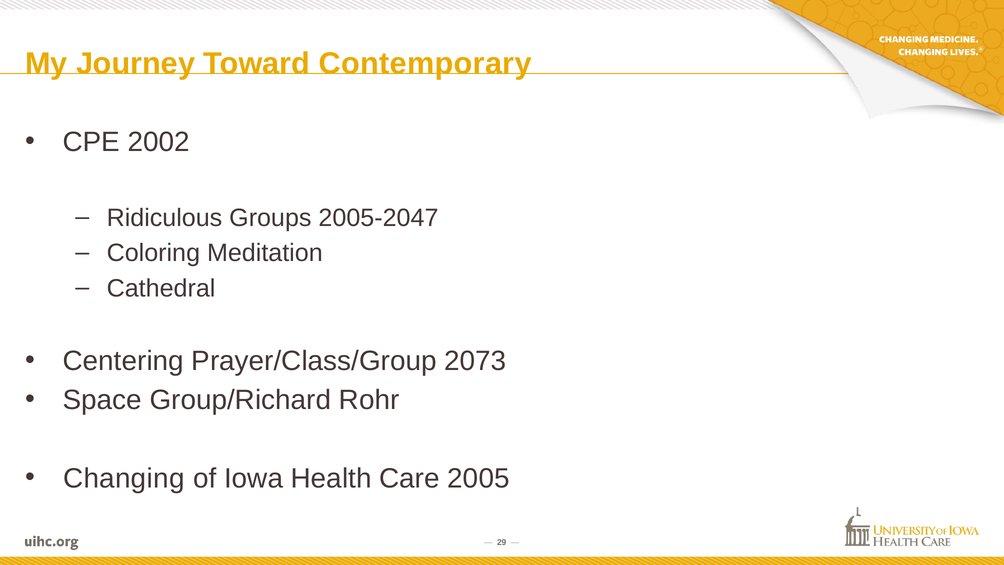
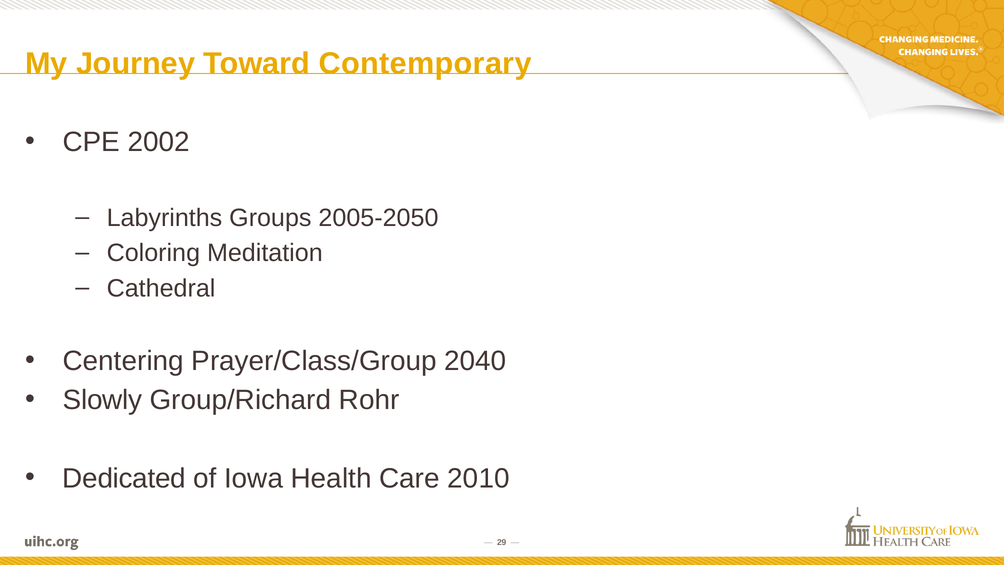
Ridiculous: Ridiculous -> Labyrinths (164, 218)
2005-2047: 2005-2047 -> 2005-2050 (378, 218)
2073: 2073 -> 2040 (475, 361)
Space: Space -> Slowly (102, 400)
Changing: Changing -> Dedicated (124, 478)
2005: 2005 -> 2010 (479, 478)
